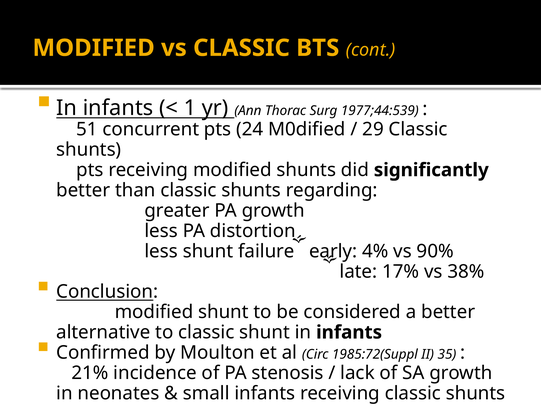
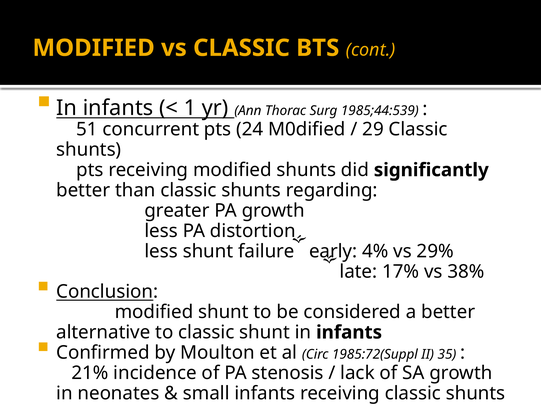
1977;44:539: 1977;44:539 -> 1985;44:539 (380, 111)
90%: 90% -> 29% (435, 251)
